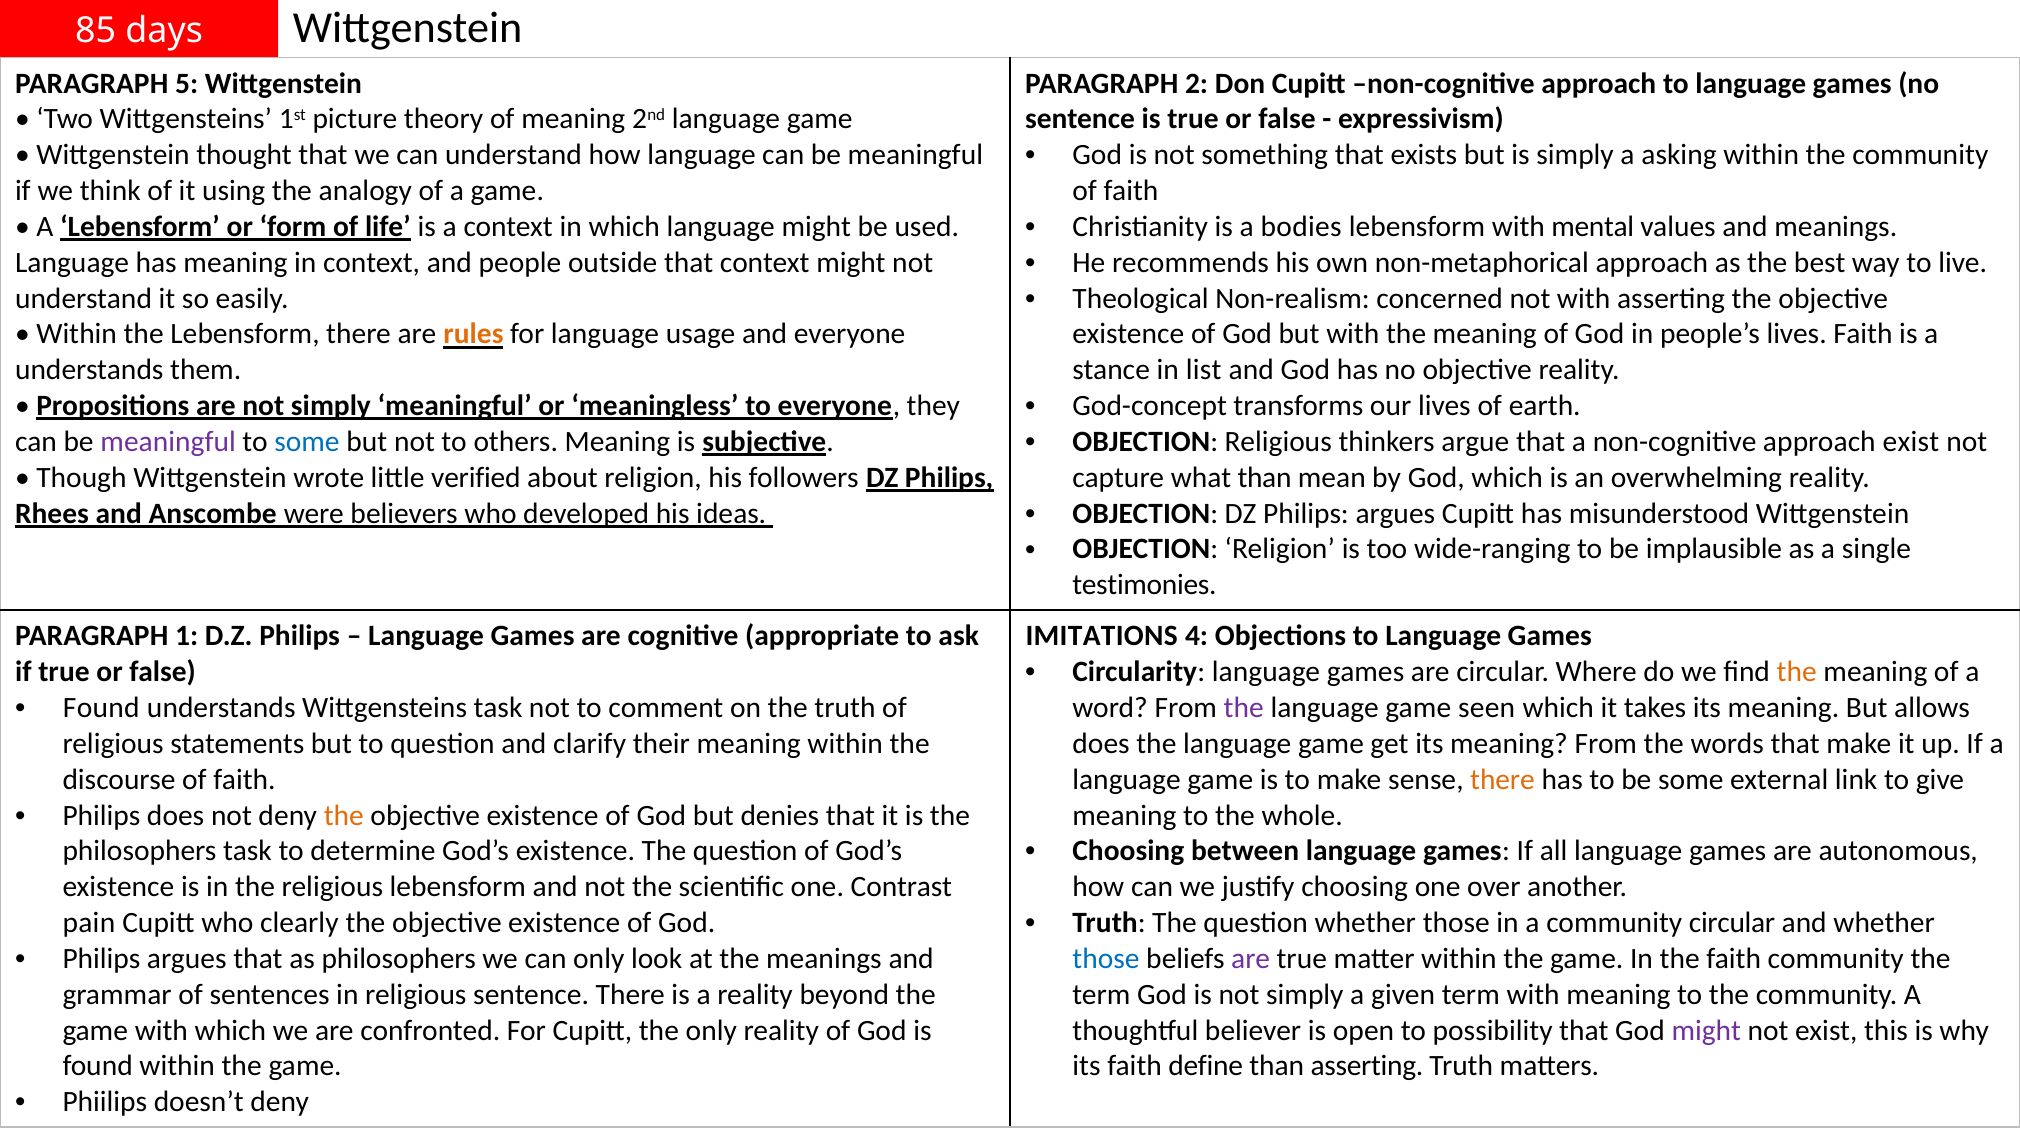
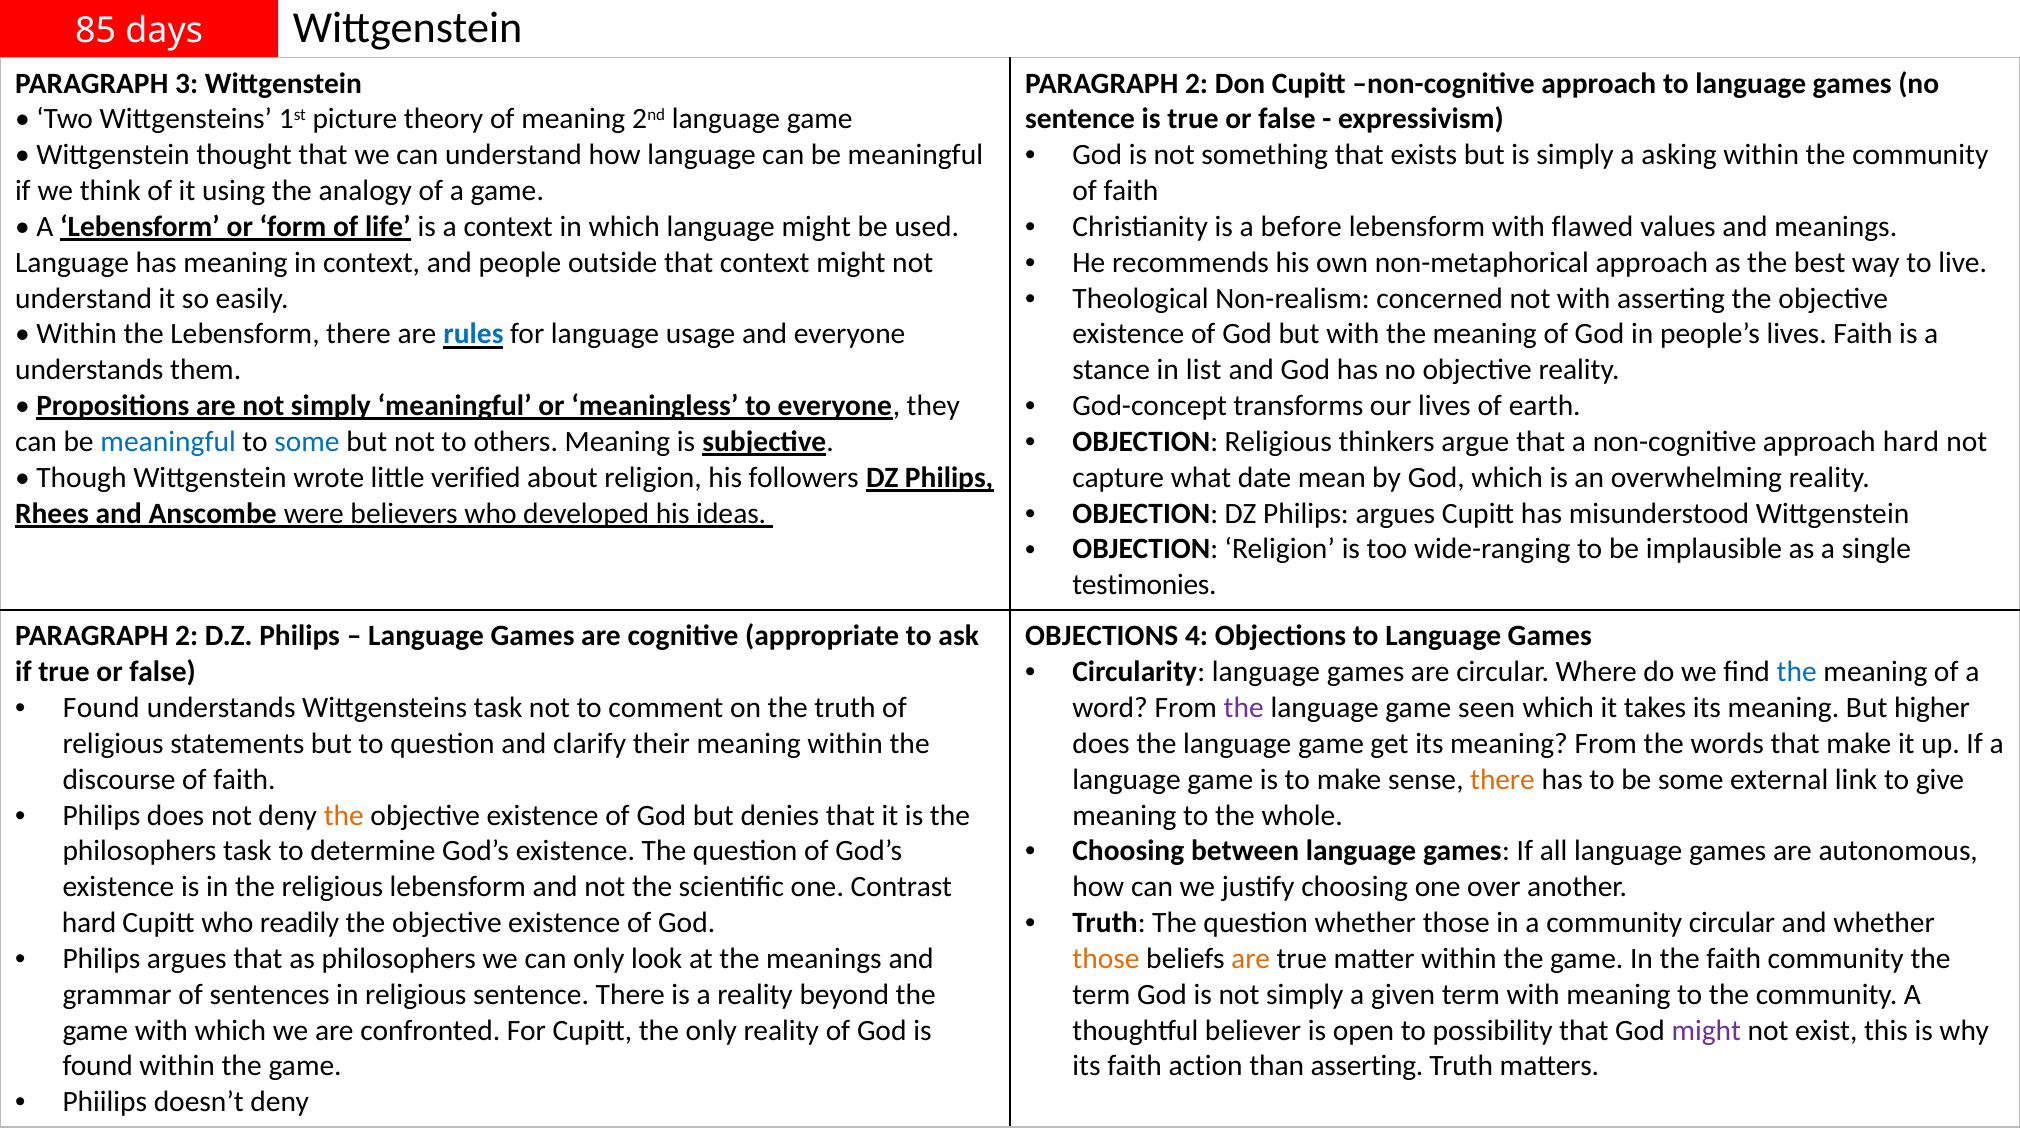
5: 5 -> 3 (187, 83)
bodies: bodies -> before (1301, 227)
mental: mental -> flawed (1592, 227)
rules colour: orange -> blue (473, 334)
approach exist: exist -> hard (1911, 442)
meaningful colour: purple -> blue (168, 442)
what than: than -> date (1264, 478)
1: 1 -> 2 (187, 636)
IMITATIONS: IMITATIONS -> OBJECTIONS (1102, 636)
the colour: orange -> blue (1797, 672)
allows: allows -> higher (1932, 708)
pain: pain -> hard (89, 923)
clearly: clearly -> readily (300, 923)
those colour: blue -> orange (1106, 959)
are colour: purple -> orange (1251, 959)
define: define -> action (1206, 1066)
